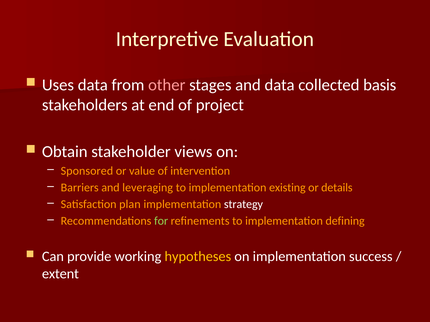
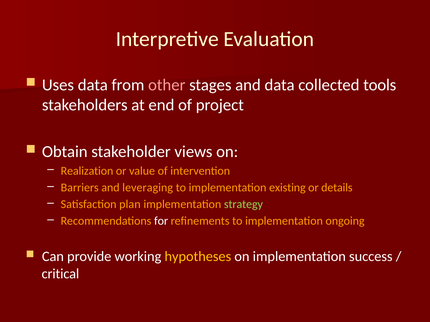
basis: basis -> tools (380, 85)
Sponsored: Sponsored -> Realization (87, 171)
strategy colour: white -> light green (243, 205)
for colour: light green -> white (161, 221)
defining: defining -> ongoing (345, 221)
extent: extent -> critical (60, 274)
